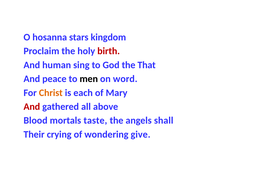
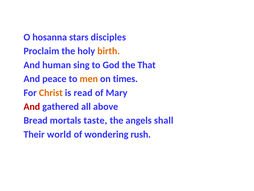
kingdom: kingdom -> disciples (108, 37)
birth colour: red -> orange (109, 51)
men colour: black -> orange (89, 79)
word: word -> times (125, 79)
each: each -> read (83, 92)
Blood: Blood -> Bread (36, 120)
crying: crying -> world (59, 134)
give: give -> rush (141, 134)
